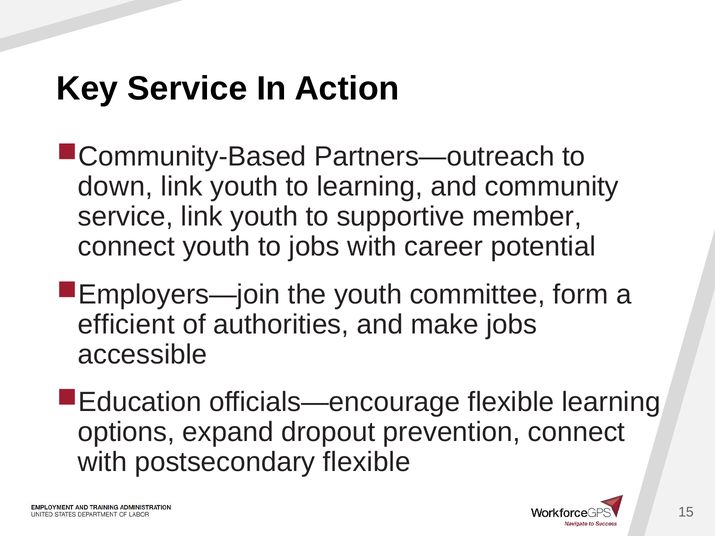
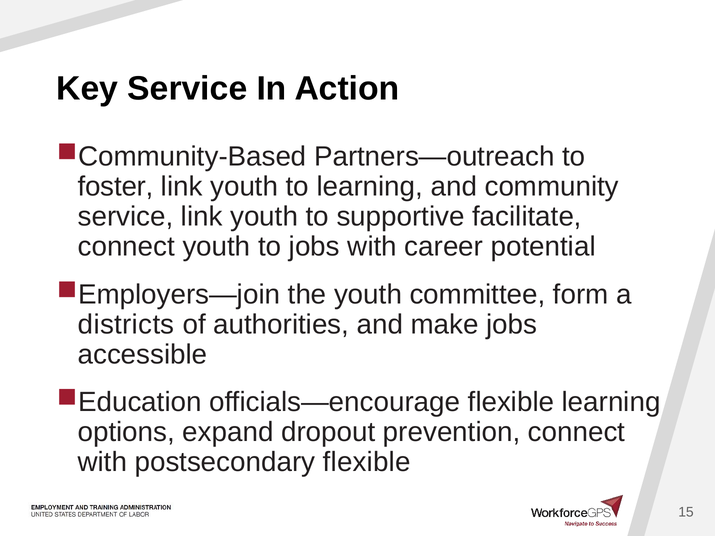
down: down -> foster (116, 187)
member: member -> facilitate (527, 217)
efficient: efficient -> districts (126, 325)
